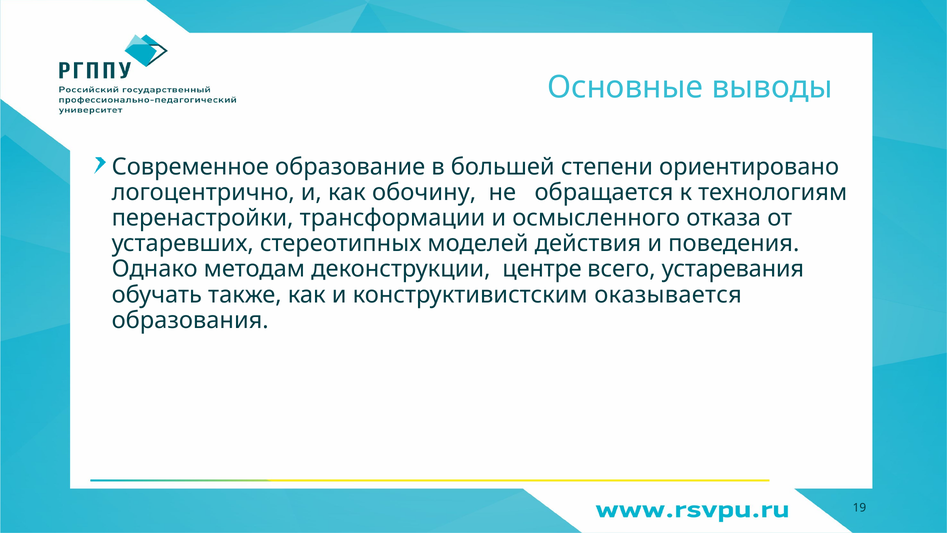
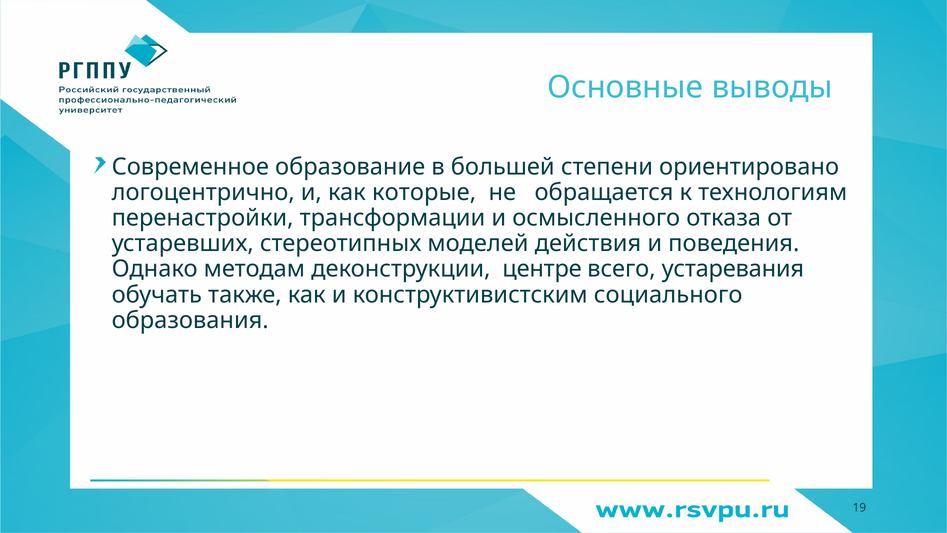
обочину: обочину -> которые (424, 192)
оказывается: оказывается -> социального (668, 295)
